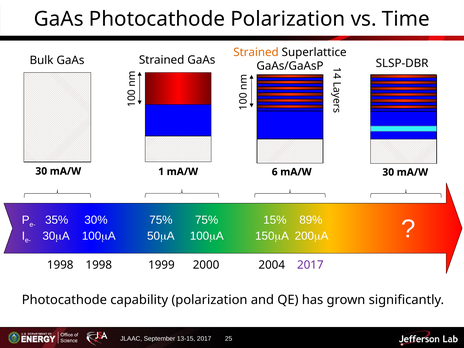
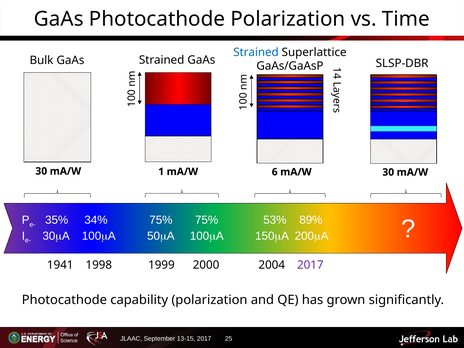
Strained colour: orange -> blue (256, 52)
30%: 30% -> 34% (96, 220)
15%: 15% -> 53% (275, 220)
1998: 1998 -> 1941 (60, 265)
